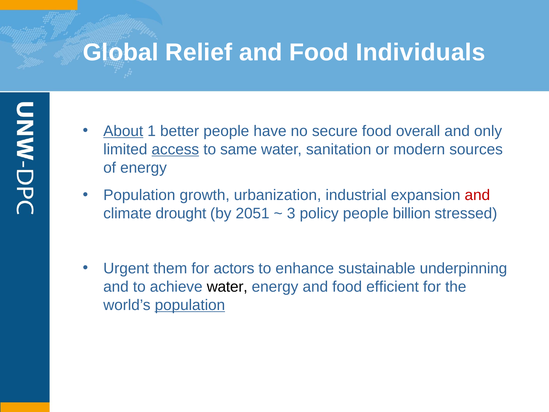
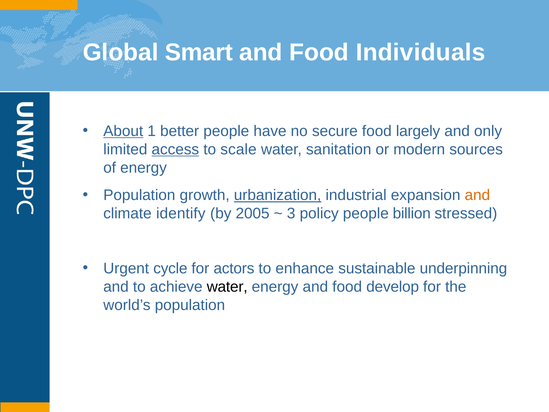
Relief: Relief -> Smart (199, 52)
overall: overall -> largely (418, 131)
same: same -> scale (238, 149)
urbanization underline: none -> present (278, 195)
and colour: red -> orange (477, 195)
drought: drought -> identify (181, 213)
2051: 2051 -> 2005 (253, 213)
them: them -> cycle (170, 268)
efficient: efficient -> develop (393, 287)
population underline: present -> none (190, 305)
